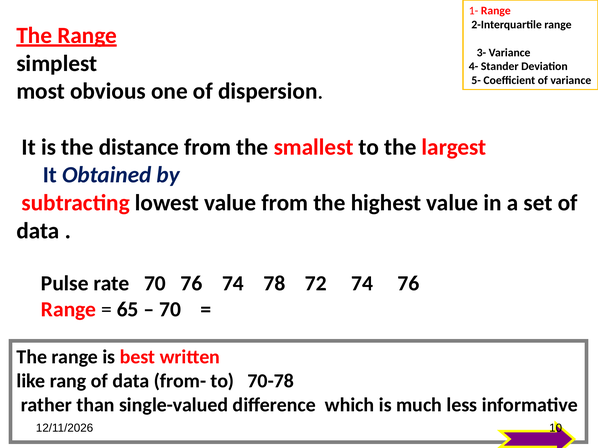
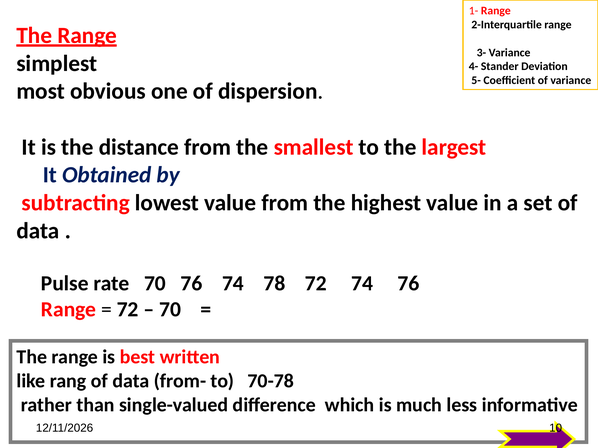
65: 65 -> 72 (128, 310)
